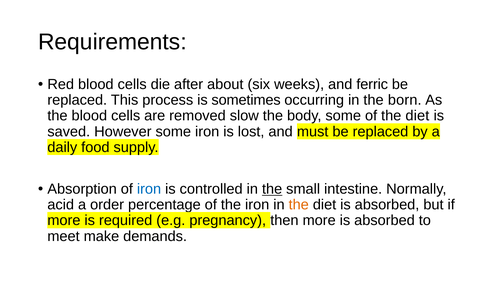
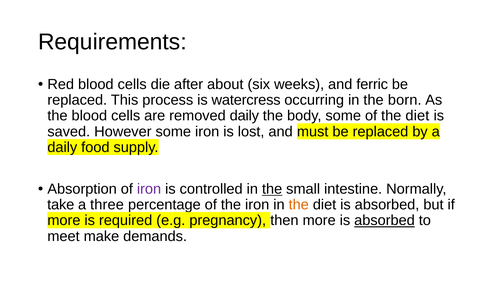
sometimes: sometimes -> watercress (246, 100)
removed slow: slow -> daily (244, 116)
iron colour: blue -> purple (149, 189)
acid: acid -> take (61, 205)
order: order -> three (107, 205)
absorbed underline: none -> present (384, 220)
